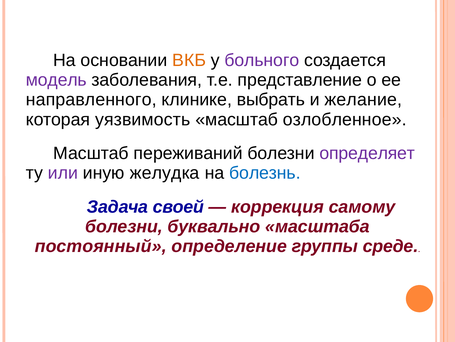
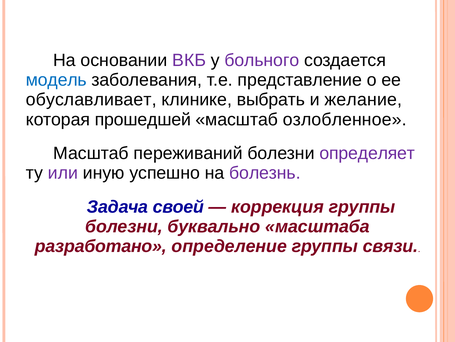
ВКБ colour: orange -> purple (189, 60)
модель colour: purple -> blue (56, 80)
направленного: направленного -> обуславливает (91, 100)
уязвимость: уязвимость -> прошедшей (143, 119)
желудка: желудка -> успешно (165, 173)
болезнь colour: blue -> purple (265, 173)
коррекция самому: самому -> группы (362, 206)
постоянный: постоянный -> разработано (101, 246)
среде: среде -> связи (390, 246)
